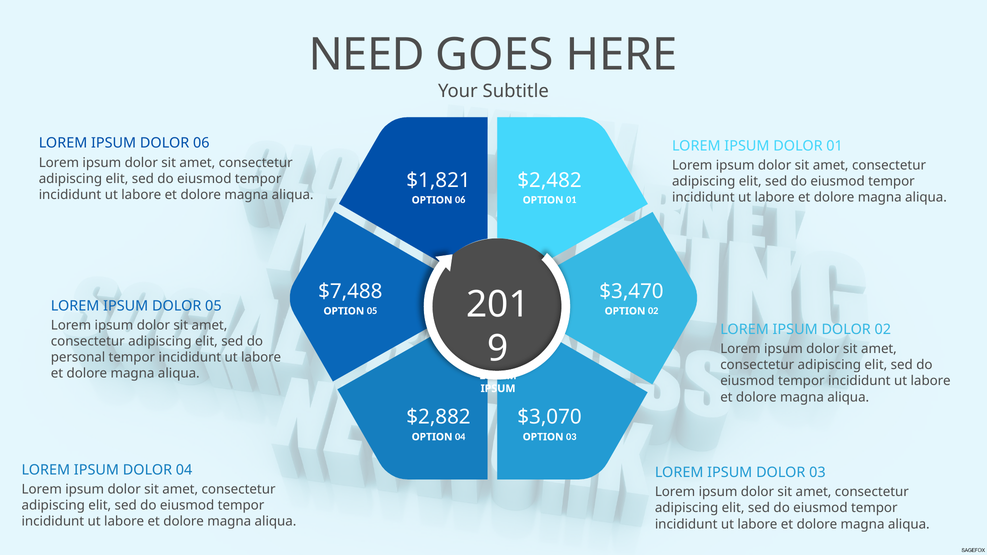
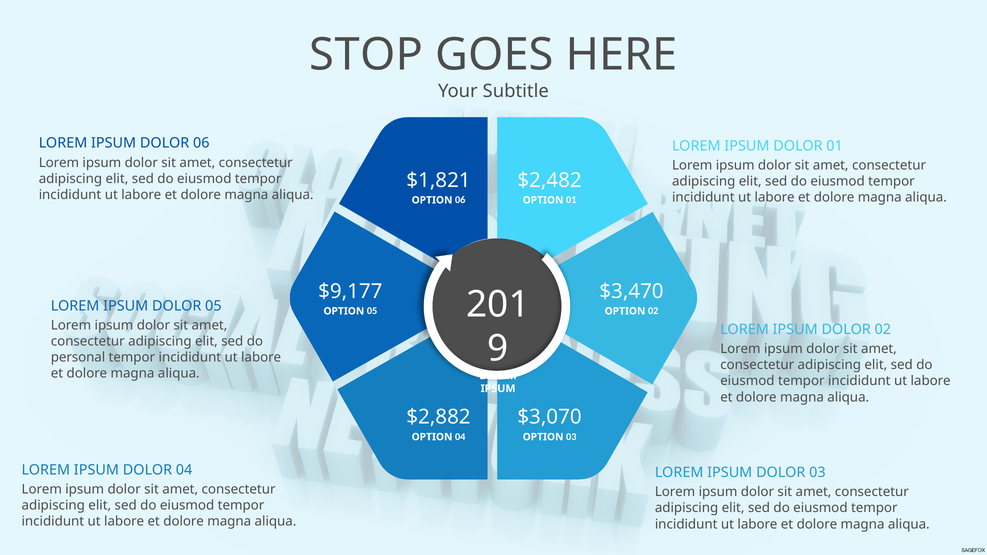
NEED: NEED -> STOP (366, 55)
$7,488: $7,488 -> $9,177 (350, 291)
